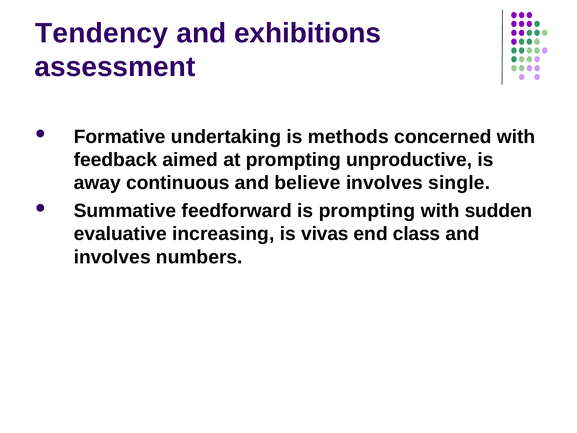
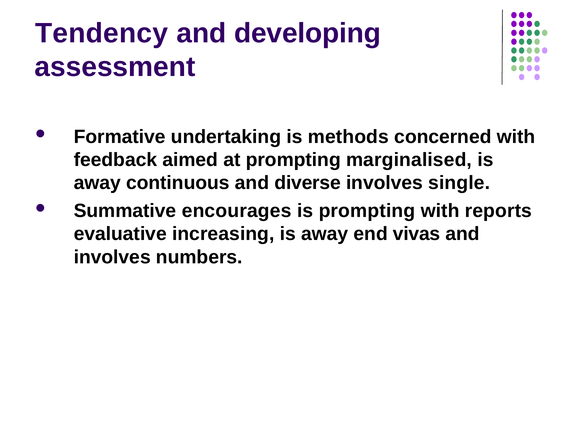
exhibitions: exhibitions -> developing (308, 33)
unproductive: unproductive -> marginalised (409, 160)
believe: believe -> diverse (308, 183)
feedforward: feedforward -> encourages (237, 211)
sudden: sudden -> reports (498, 211)
vivas: vivas -> away (325, 234)
class: class -> vivas (417, 234)
